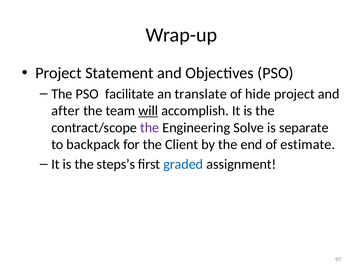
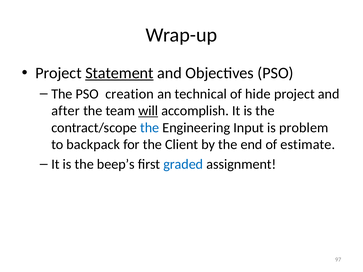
Statement underline: none -> present (119, 73)
facilitate: facilitate -> creation (130, 94)
translate: translate -> technical (201, 94)
the colour: purple -> blue (150, 128)
Solve: Solve -> Input (249, 128)
separate: separate -> problem (304, 128)
steps’s: steps’s -> beep’s (116, 164)
